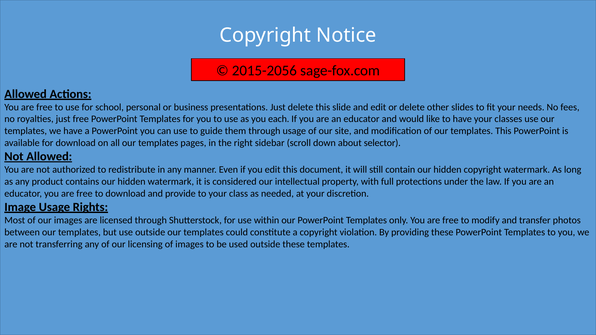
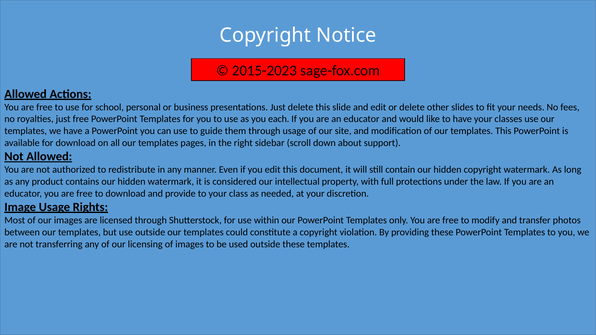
2015-2056: 2015-2056 -> 2015-2023 (264, 71)
selector: selector -> support (382, 143)
